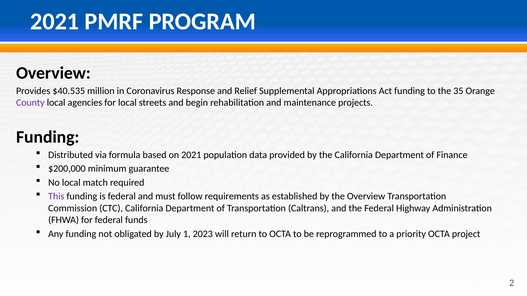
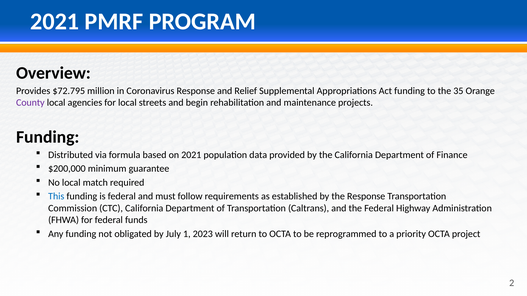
$40.535: $40.535 -> $72.795 (69, 91)
This colour: purple -> blue (56, 197)
the Overview: Overview -> Response (366, 197)
